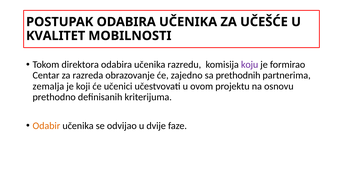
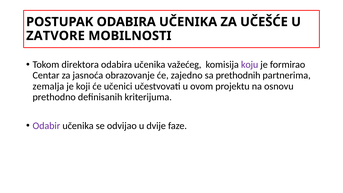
KVALITET: KVALITET -> ZATVORE (56, 36)
razredu: razredu -> važećeg (184, 65)
razreda: razreda -> jasnoća (88, 75)
Odabir colour: orange -> purple (46, 126)
